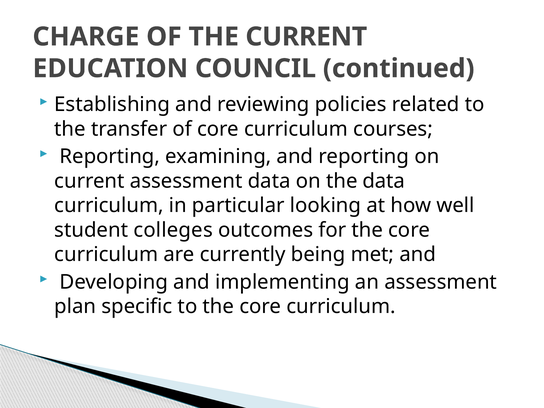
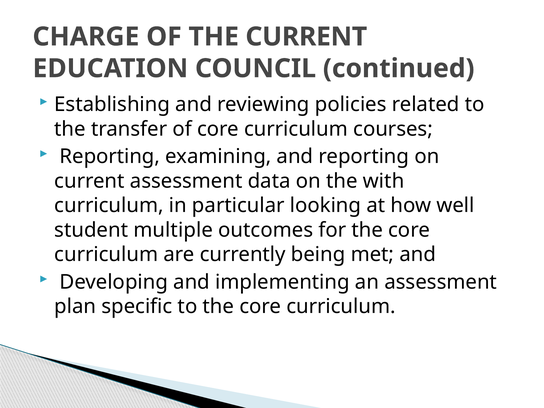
the data: data -> with (384, 181)
colleges: colleges -> multiple (173, 230)
